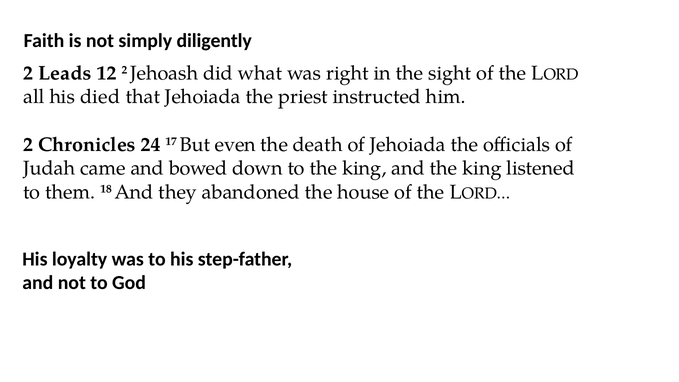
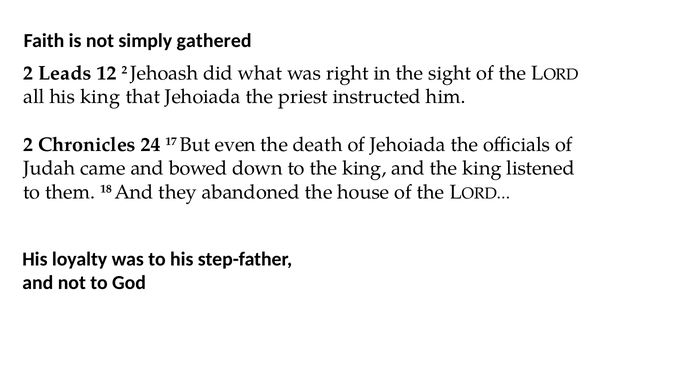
diligently: diligently -> gathered (214, 41)
his died: died -> king (100, 97)
